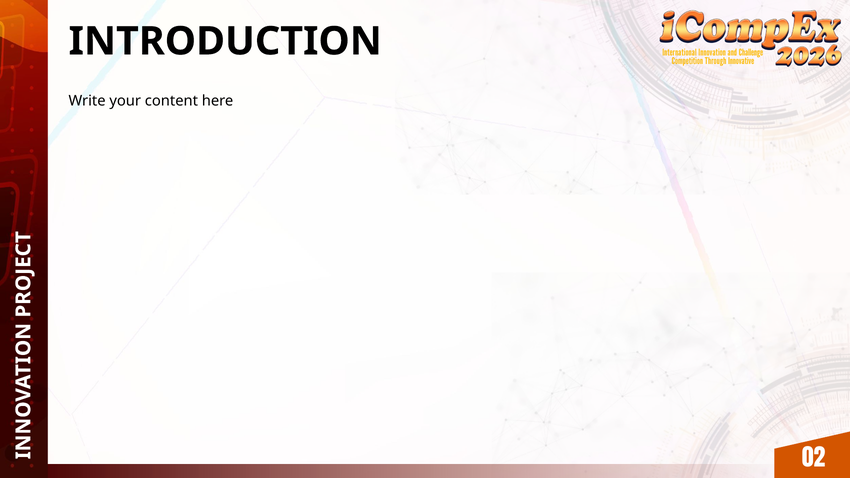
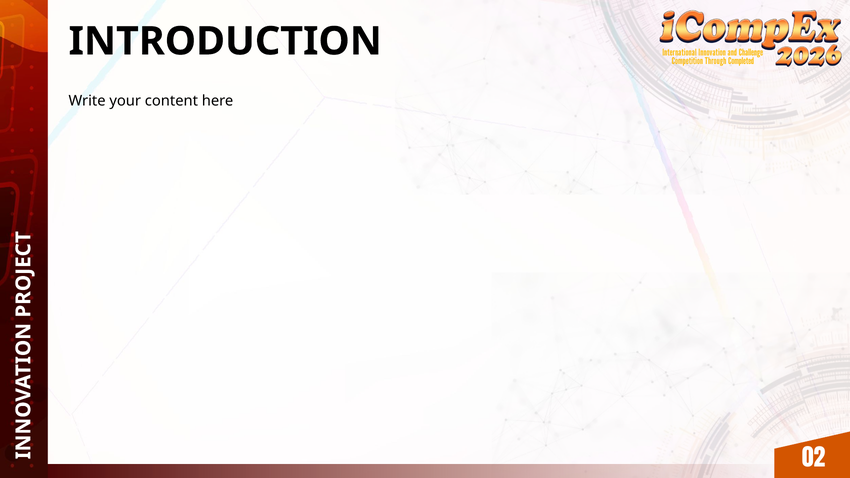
Innovative: Innovative -> Completed (741, 61)
